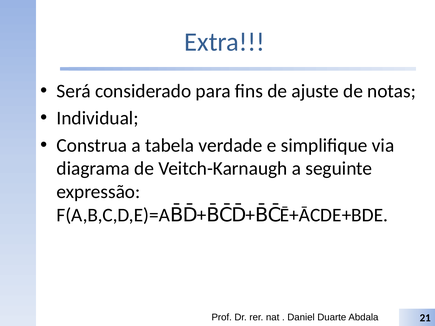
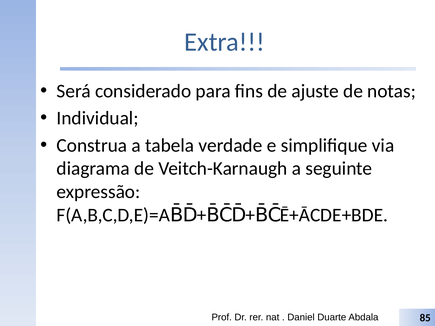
21: 21 -> 85 (425, 318)
